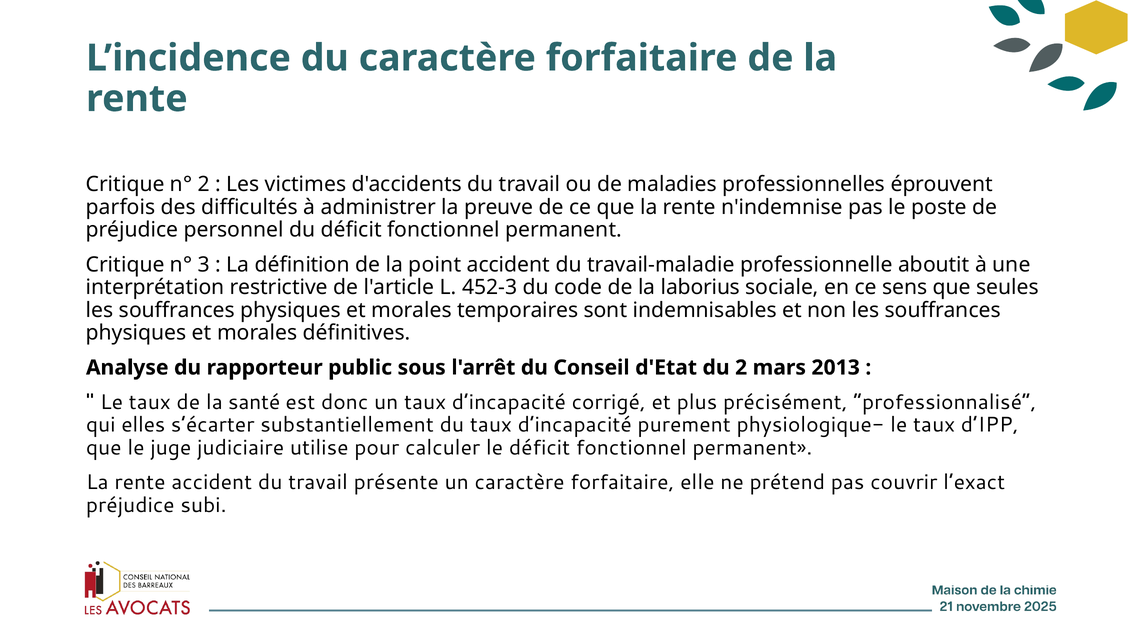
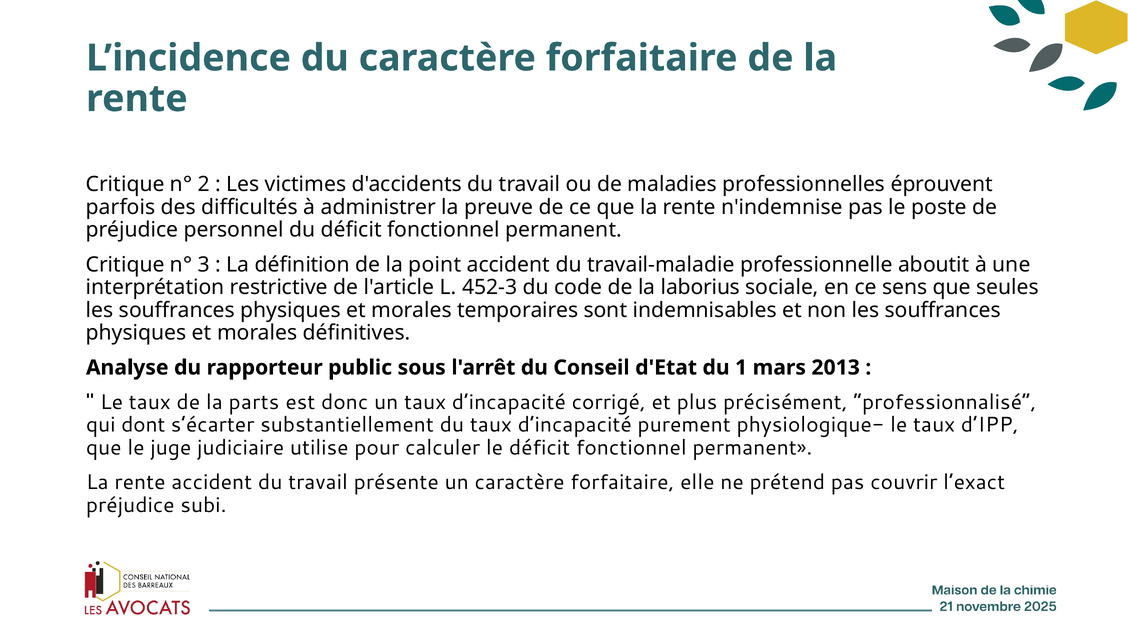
du 2: 2 -> 1 (741, 368)
santé: santé -> parts (254, 402)
elles: elles -> dont (143, 425)
